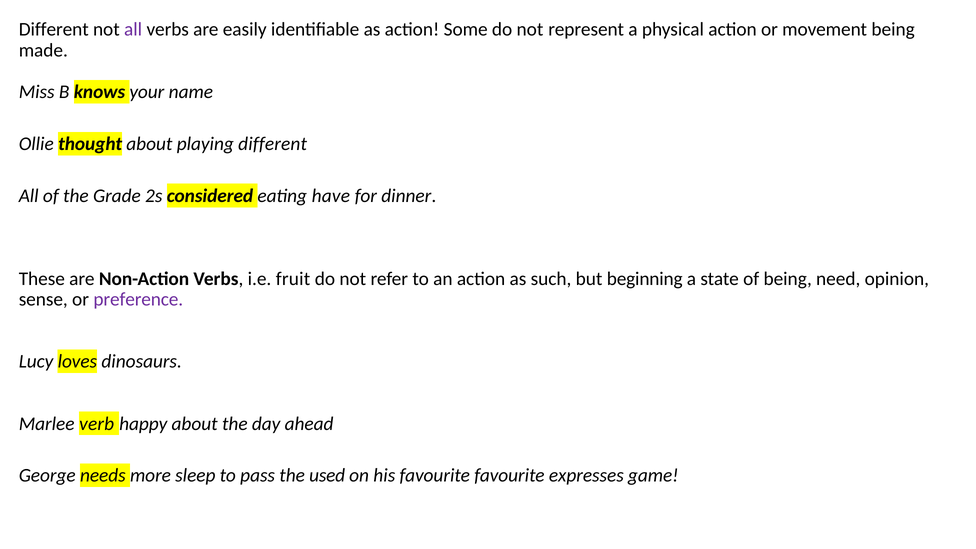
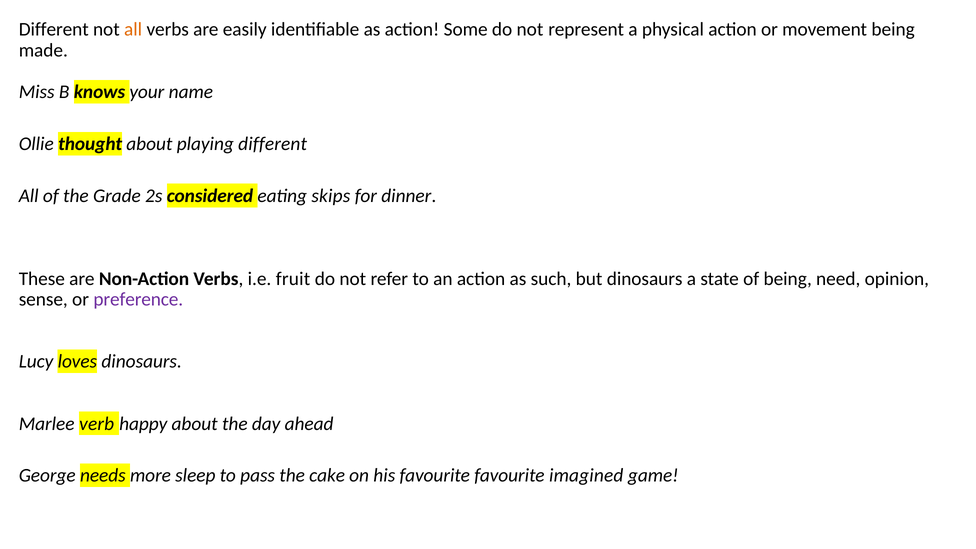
all colour: purple -> orange (133, 29)
have: have -> skips (331, 196)
but beginning: beginning -> dinosaurs (645, 279)
used: used -> cake (327, 476)
expresses: expresses -> imagined (586, 476)
